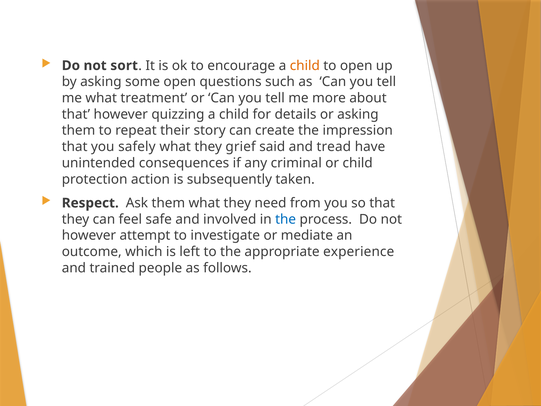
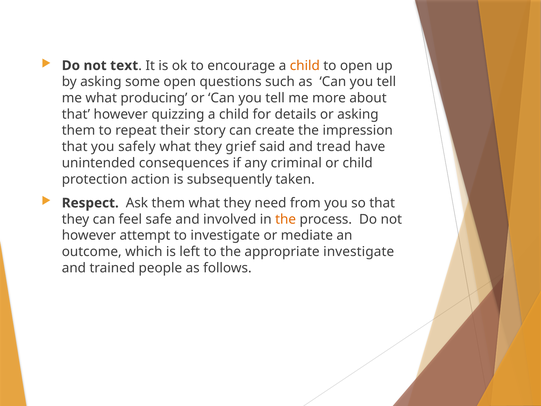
sort: sort -> text (124, 66)
treatment: treatment -> producing (154, 98)
the colour: blue -> orange (286, 219)
appropriate experience: experience -> investigate (359, 252)
